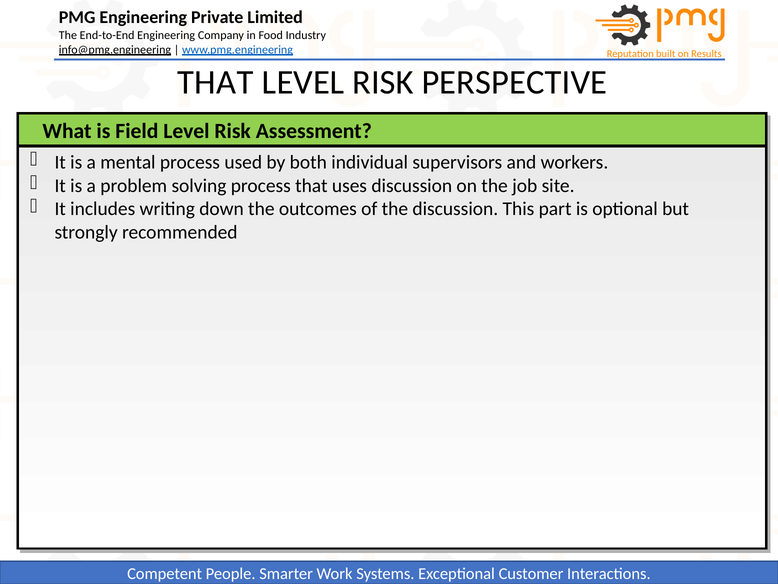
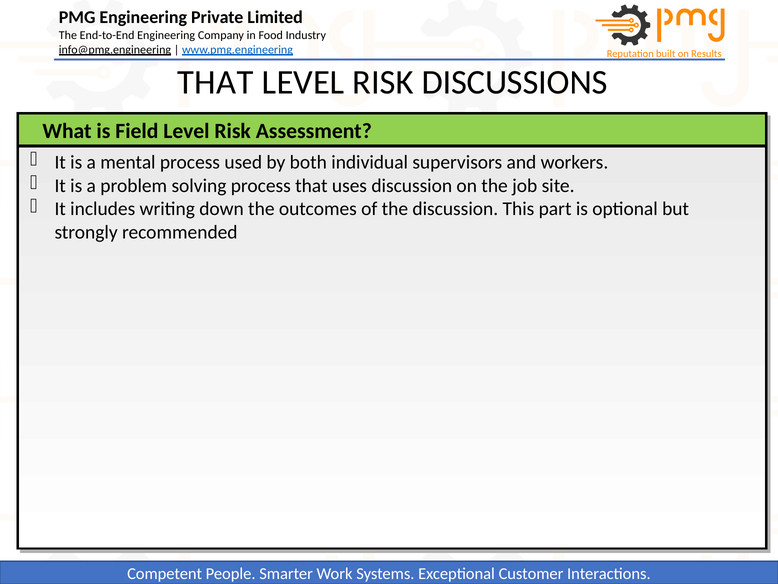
PERSPECTIVE: PERSPECTIVE -> DISCUSSIONS (515, 82)
